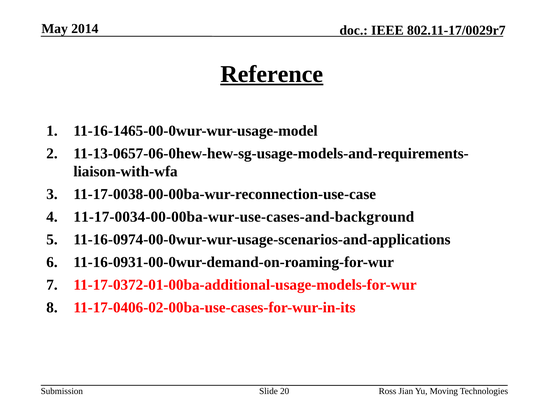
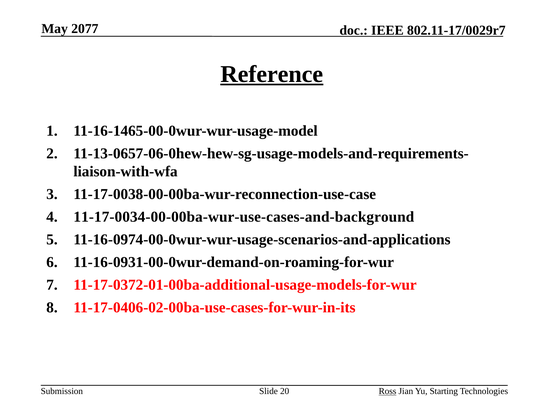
2014: 2014 -> 2077 (85, 29)
Ross underline: none -> present (388, 391)
Moving: Moving -> Starting (444, 391)
